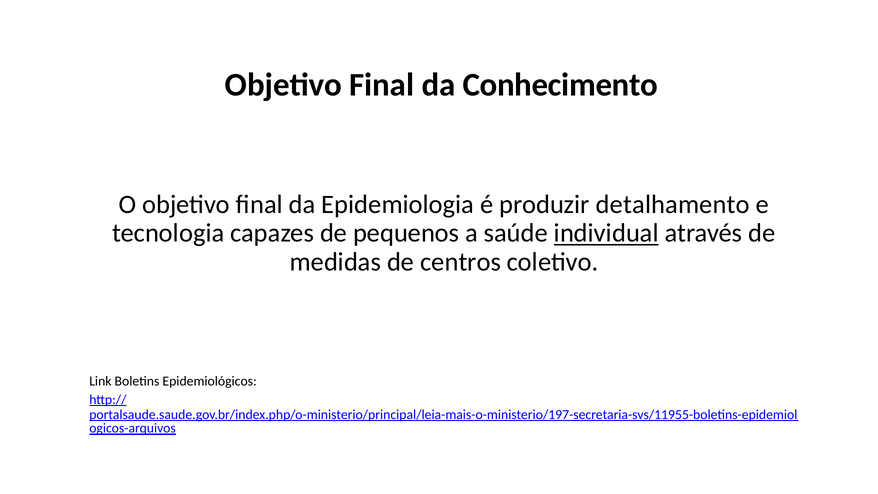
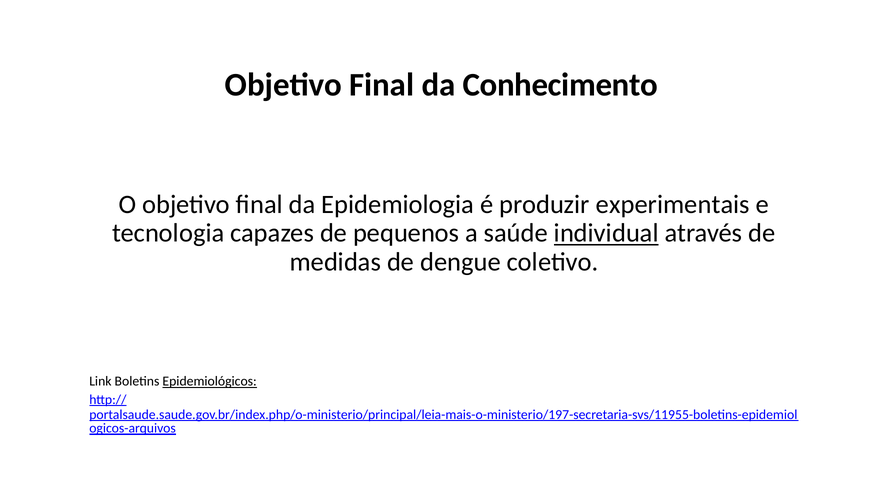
detalhamento: detalhamento -> experimentais (673, 205)
centros: centros -> dengue (461, 262)
Epidemiológicos underline: none -> present (210, 381)
